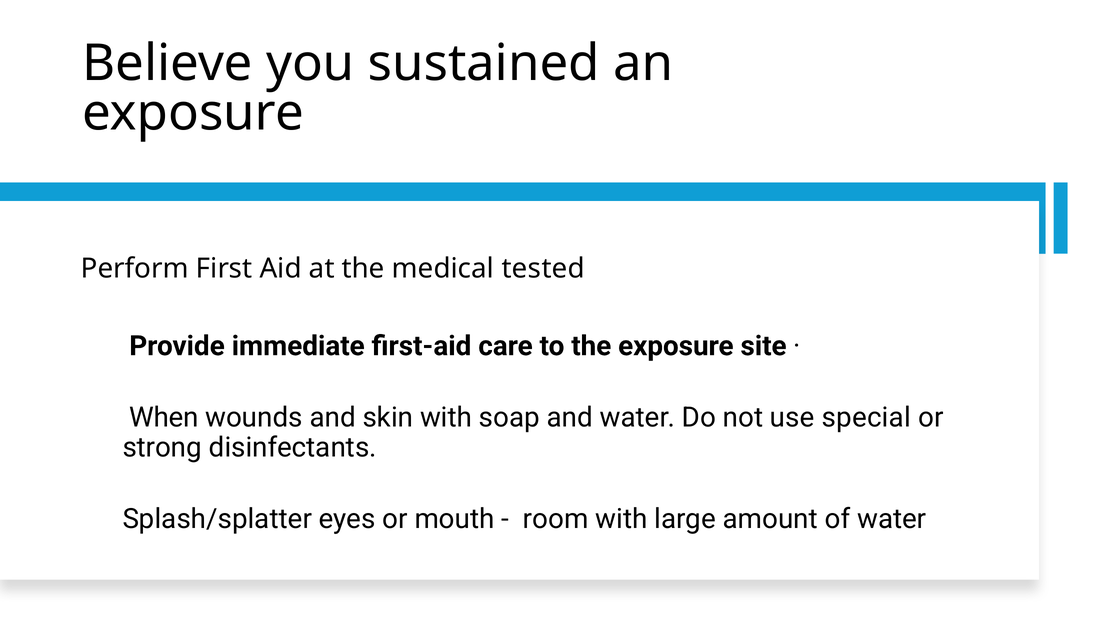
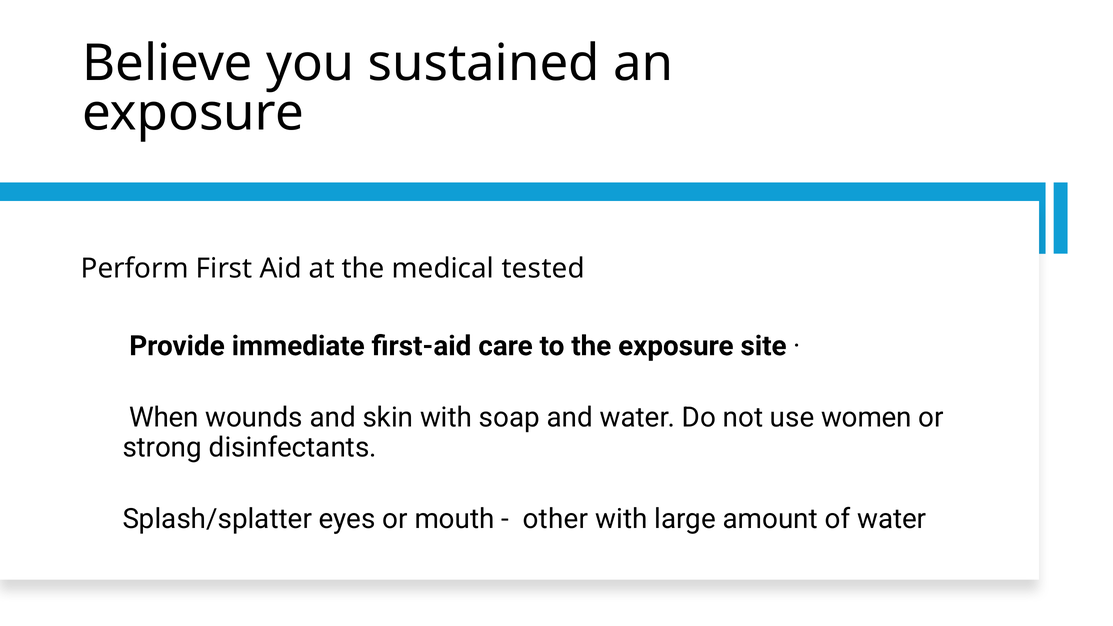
special: special -> women (867, 418)
room: room -> other (556, 519)
